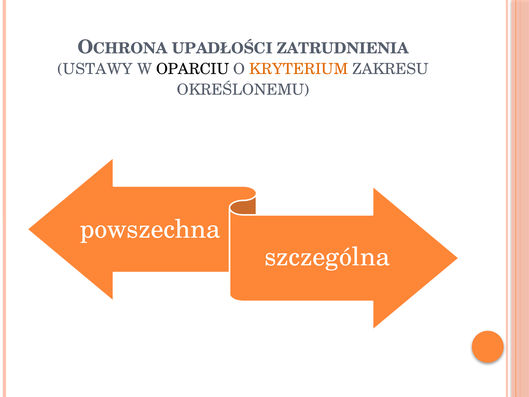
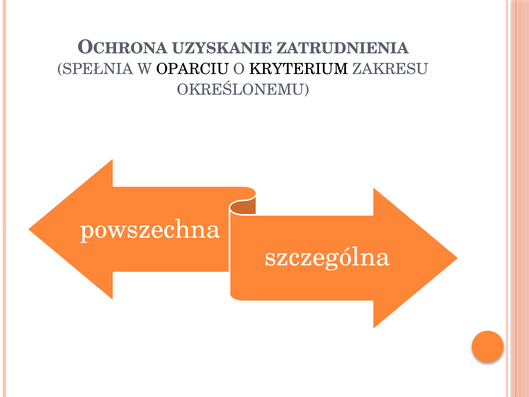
UPADŁOŚCI: UPADŁOŚCI -> UZYSKANIE (222, 48)
USTAWY: USTAWY -> SPEŁNIA (95, 69)
KRYTERIUM colour: orange -> black (299, 69)
